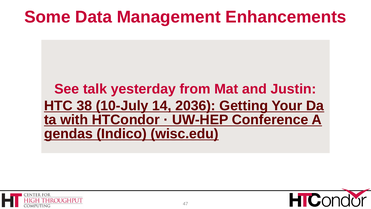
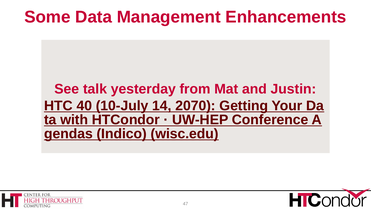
38: 38 -> 40 (84, 106)
2036: 2036 -> 2070 (195, 106)
